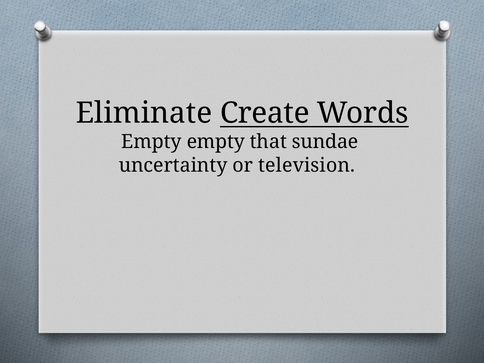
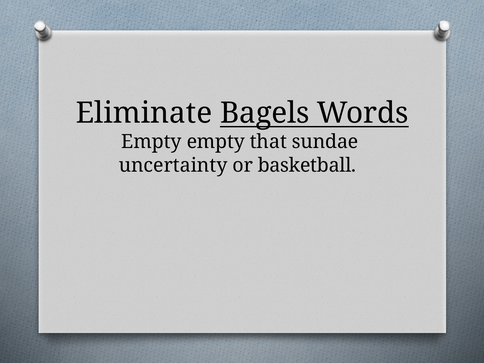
Create: Create -> Bagels (265, 113)
television: television -> basketball (307, 165)
